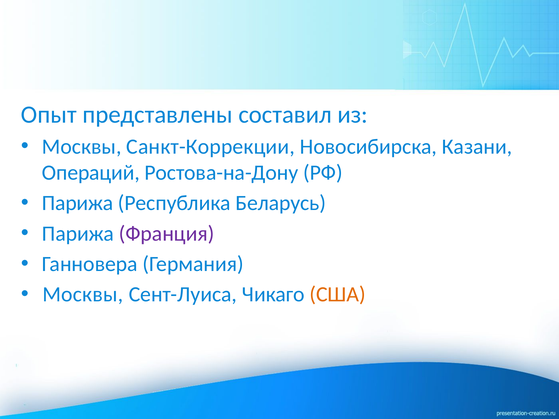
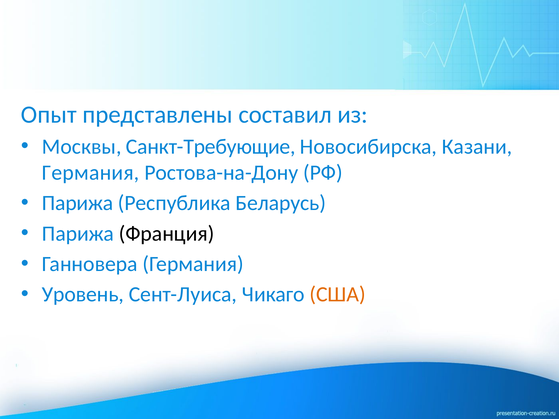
Санкт-Коррекции: Санкт-Коррекции -> Санкт-Требующие (211, 147)
Операций: Операций -> Германия (91, 173)
Франция colour: purple -> black (167, 234)
Москвы: Москвы -> Уровень (83, 295)
